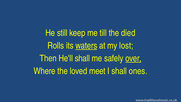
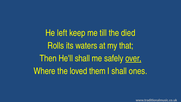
still: still -> left (62, 33)
waters underline: present -> none (86, 46)
lost: lost -> that (126, 46)
meet: meet -> them (97, 71)
